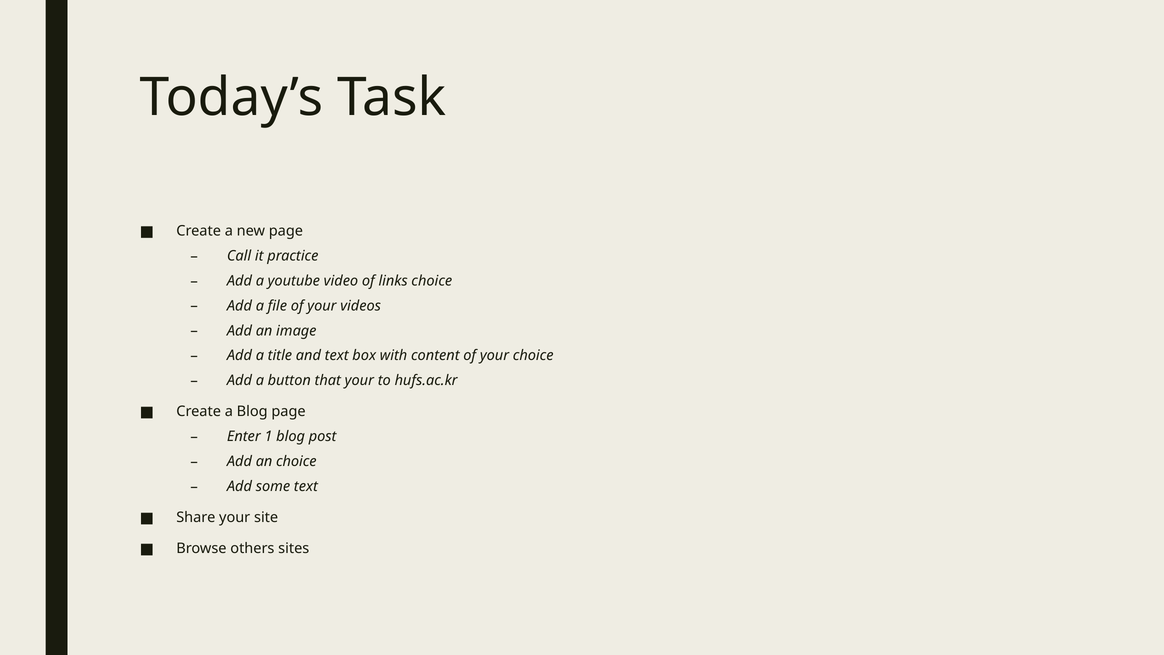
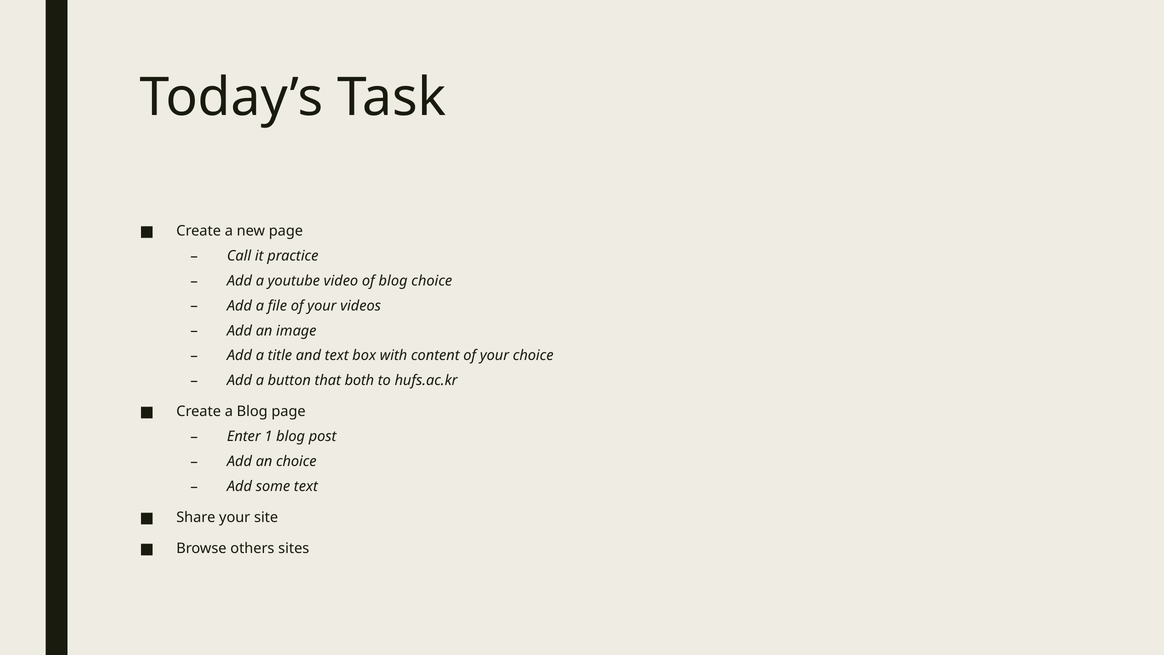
of links: links -> blog (393, 281)
that your: your -> both (359, 380)
